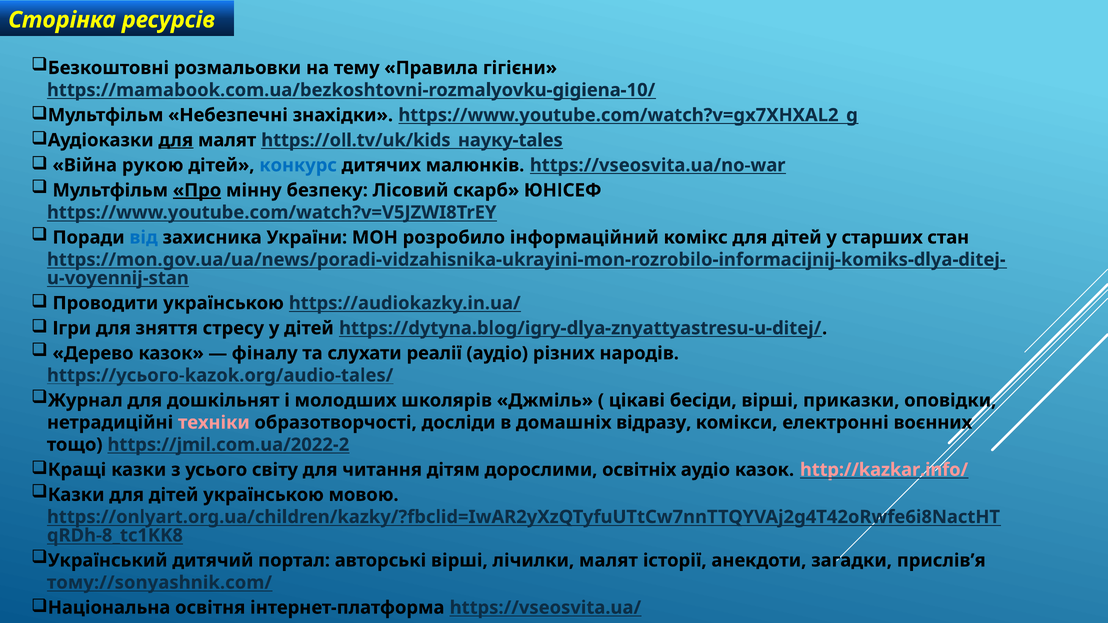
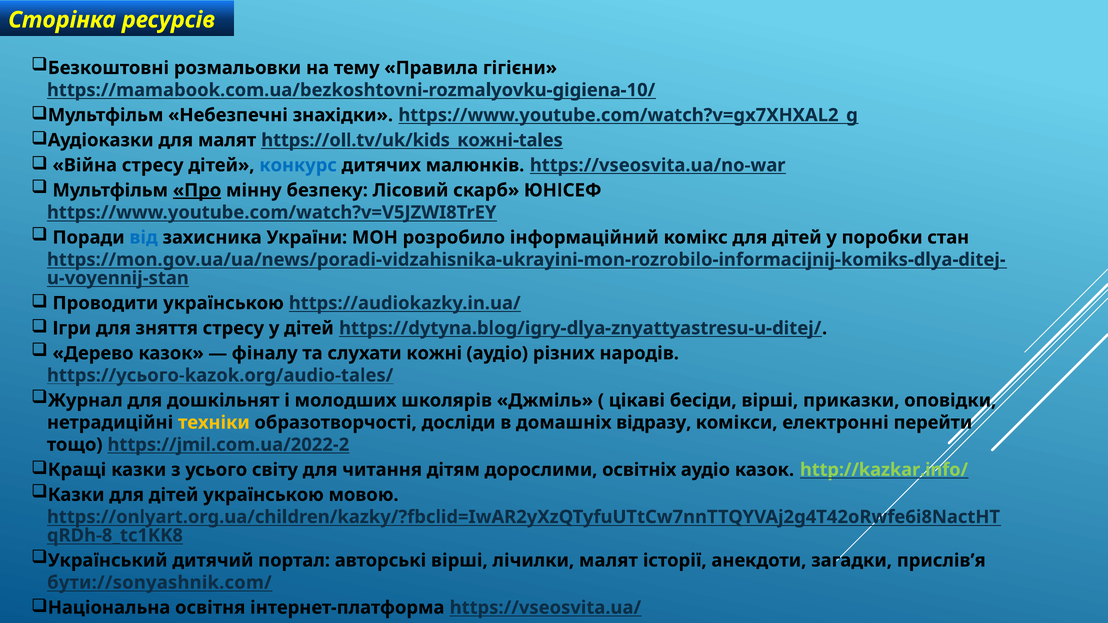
для underline: present -> none (176, 140)
https://oll.tv/uk/kids_науку-tales: https://oll.tv/uk/kids_науку-tales -> https://oll.tv/uk/kids_кожні-tales (412, 140)
Війна рукою: рукою -> стресу (153, 165)
старших: старших -> поробки (882, 238)
реалії: реалії -> кожні (434, 353)
техніки colour: pink -> yellow (214, 423)
воєнних: воєнних -> перейти (933, 423)
http://kazkar.info/ colour: pink -> light green (884, 470)
тому://sonyashnik.com/: тому://sonyashnik.com/ -> бути://sonyashnik.com/ (159, 583)
